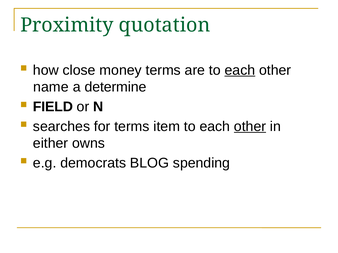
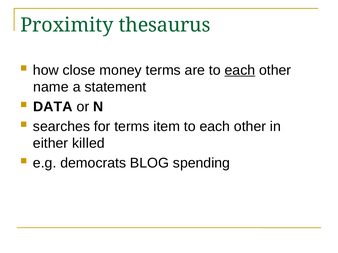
quotation: quotation -> thesaurus (165, 25)
determine: determine -> statement (115, 87)
FIELD: FIELD -> DATA (53, 107)
other underline: present -> none (250, 127)
owns: owns -> killed (88, 144)
